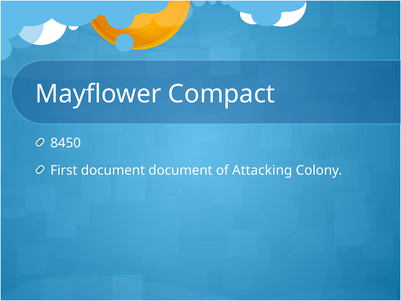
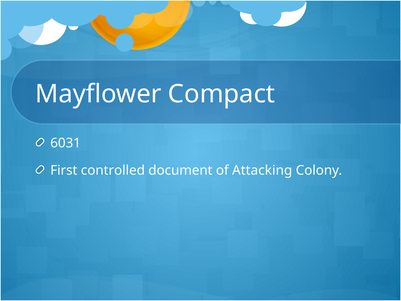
8450: 8450 -> 6031 (66, 143)
First document: document -> controlled (113, 170)
